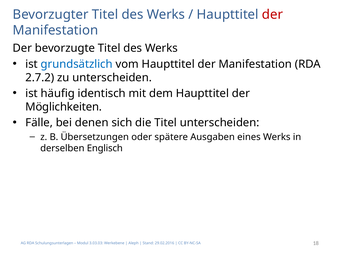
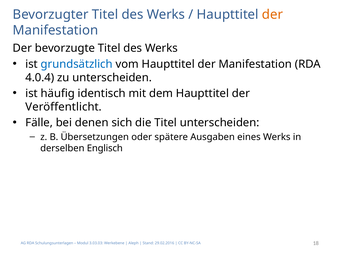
der colour: red -> orange (272, 15)
2.7.2: 2.7.2 -> 4.0.4 (40, 78)
Möglichkeiten: Möglichkeiten -> Veröffentlicht (64, 107)
